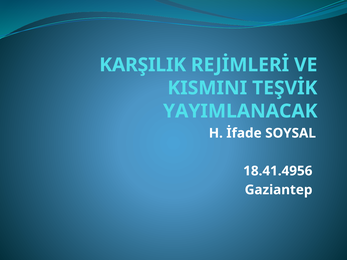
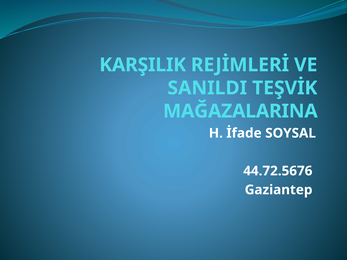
KISMINI: KISMINI -> SANILDI (207, 88)
YAYIMLANACAK: YAYIMLANACAK -> MAĞAZALARINA (240, 111)
18.41.4956: 18.41.4956 -> 44.72.5676 (278, 171)
